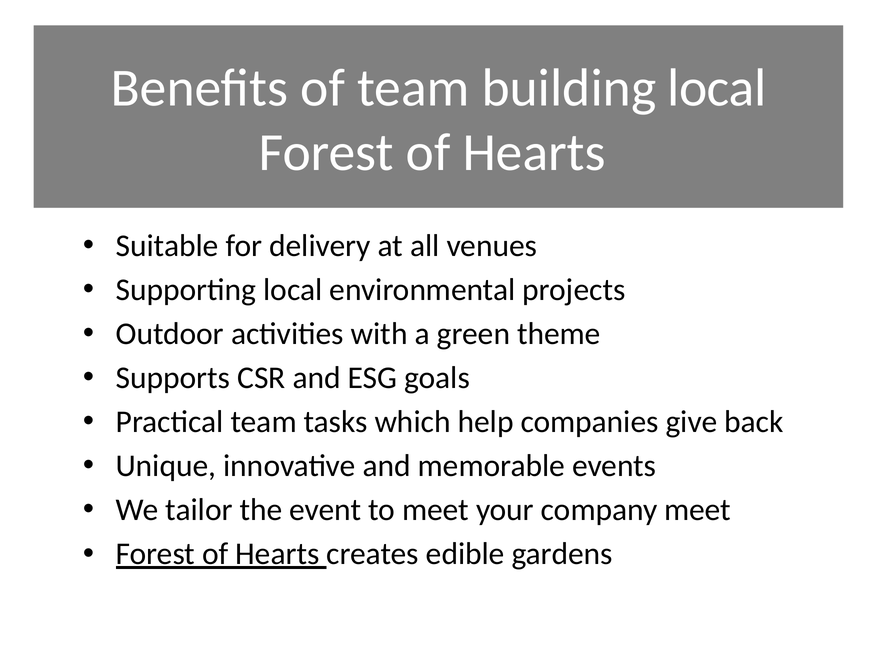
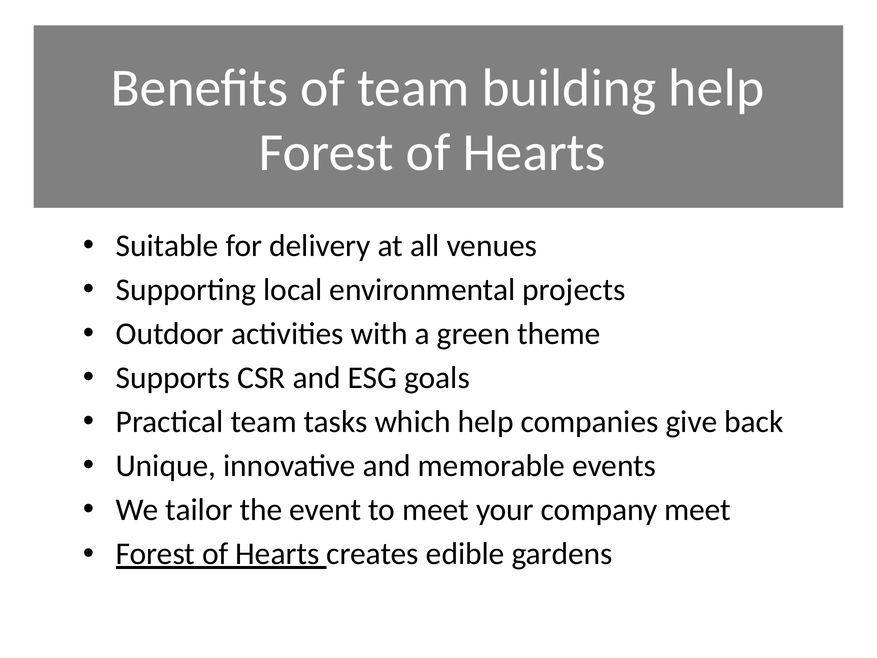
building local: local -> help (716, 88)
